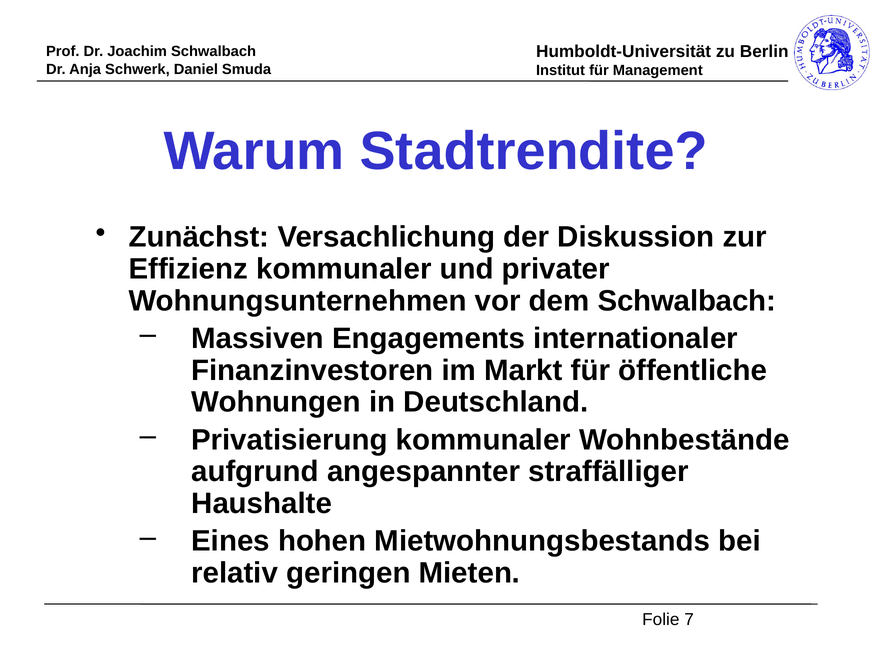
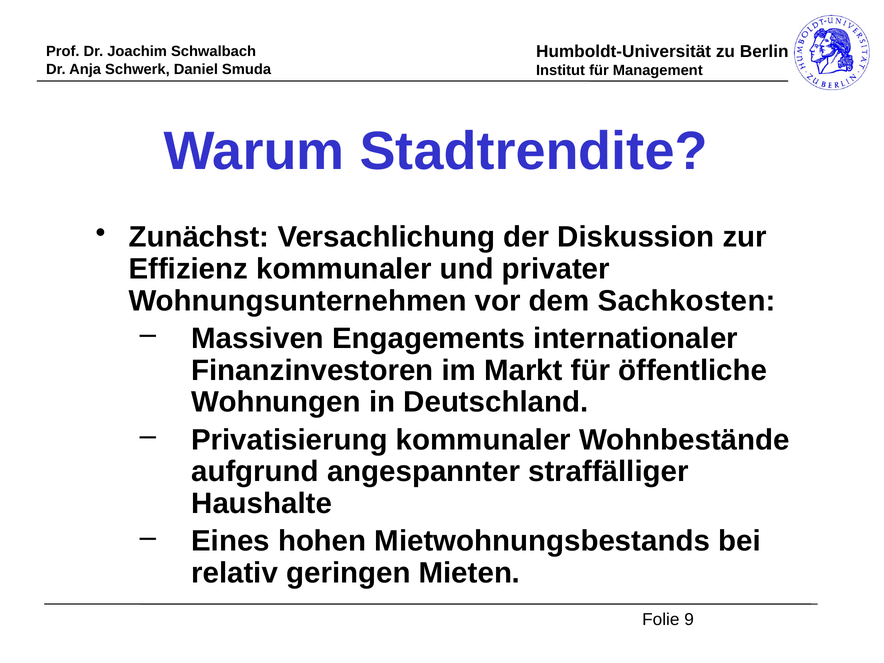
dem Schwalbach: Schwalbach -> Sachkosten (687, 301)
7: 7 -> 9 (689, 620)
